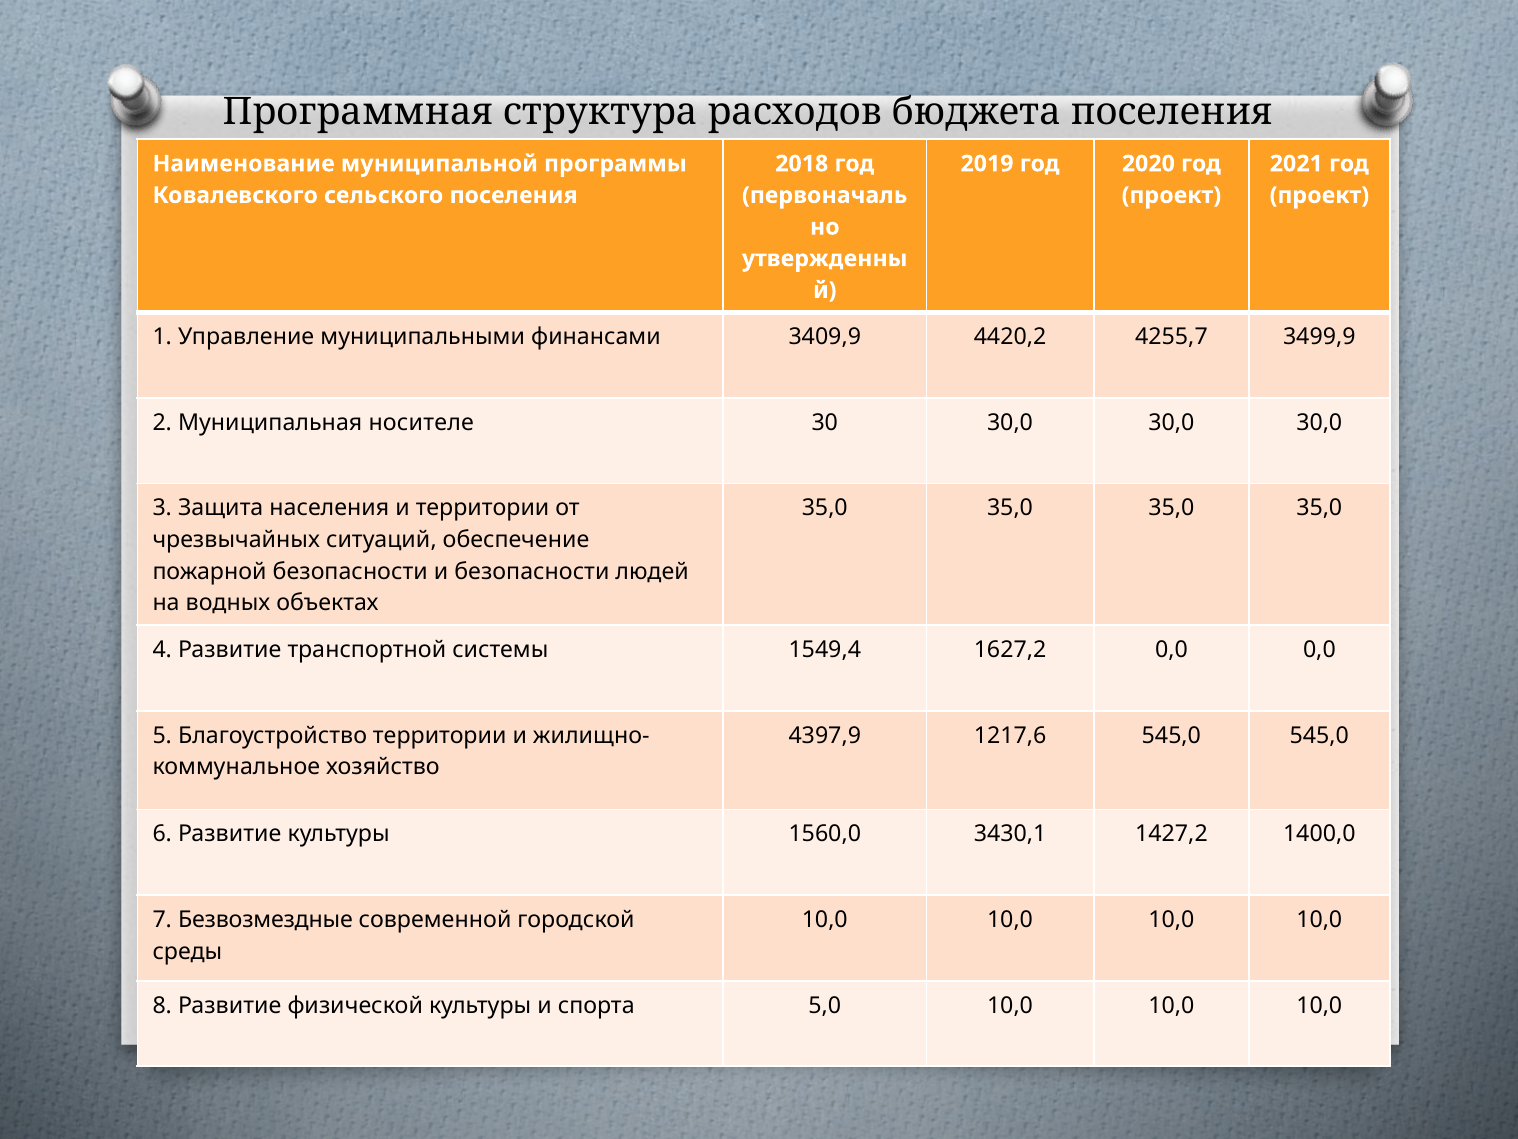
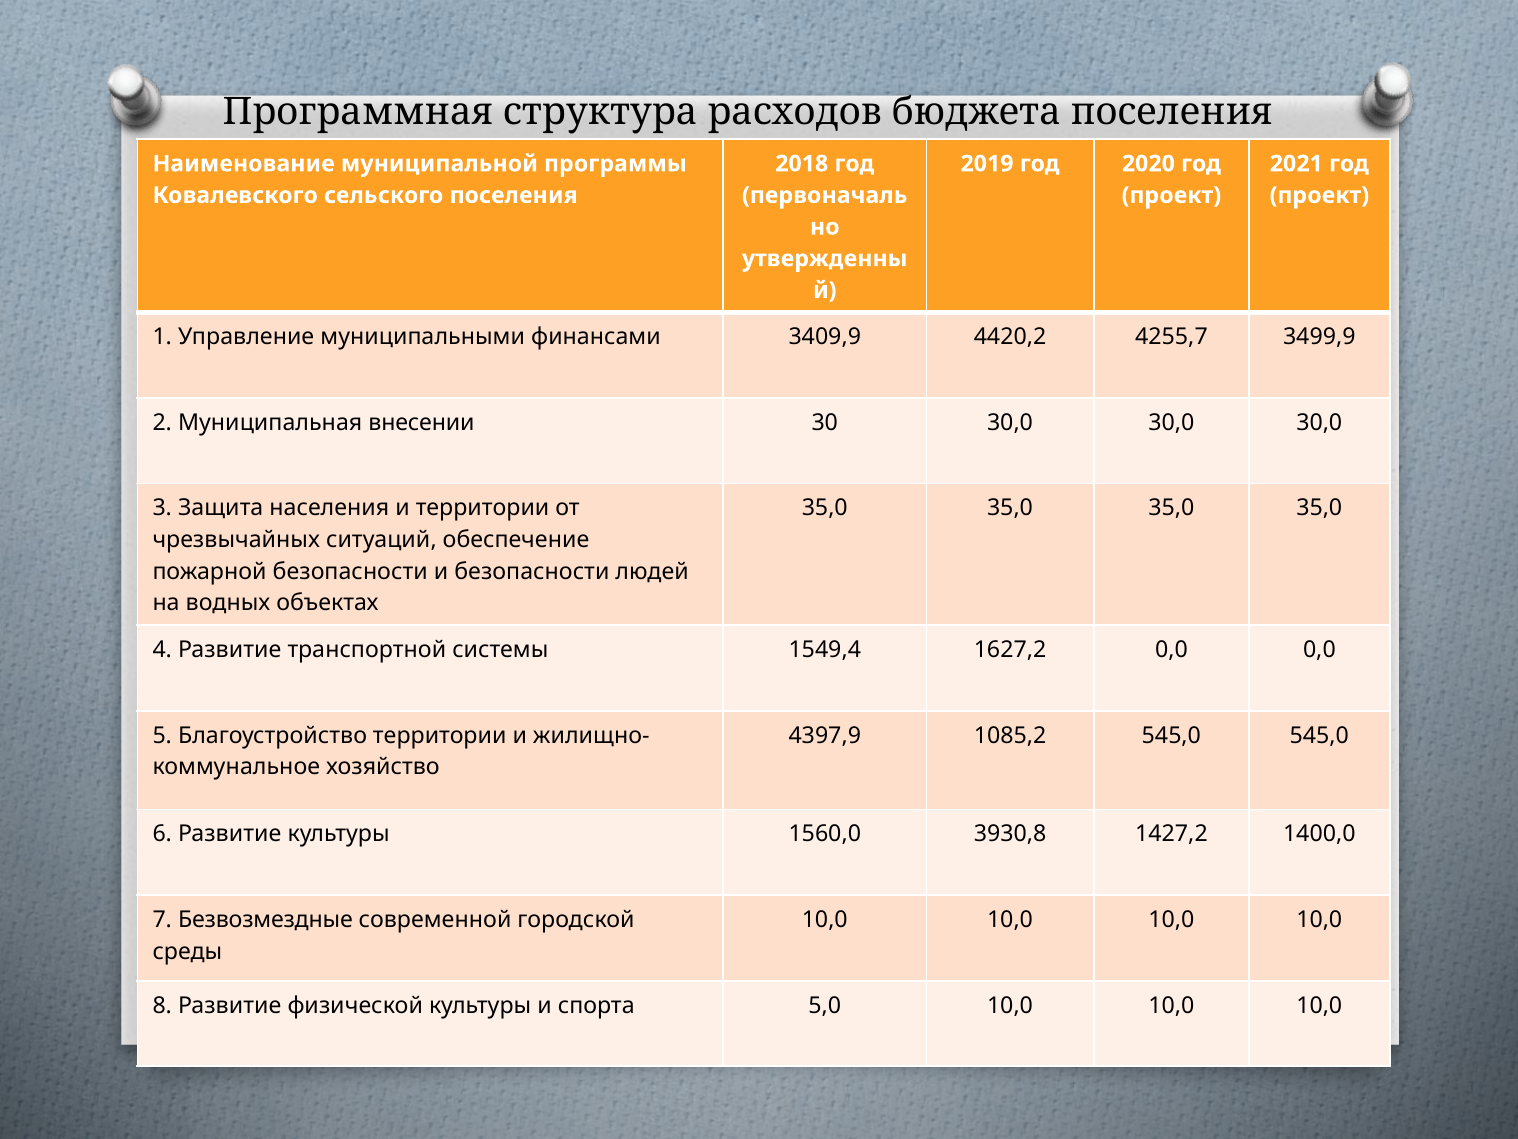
носителе: носителе -> внесении (421, 423)
1217,6: 1217,6 -> 1085,2 (1010, 735)
3430,1: 3430,1 -> 3930,8 (1010, 834)
